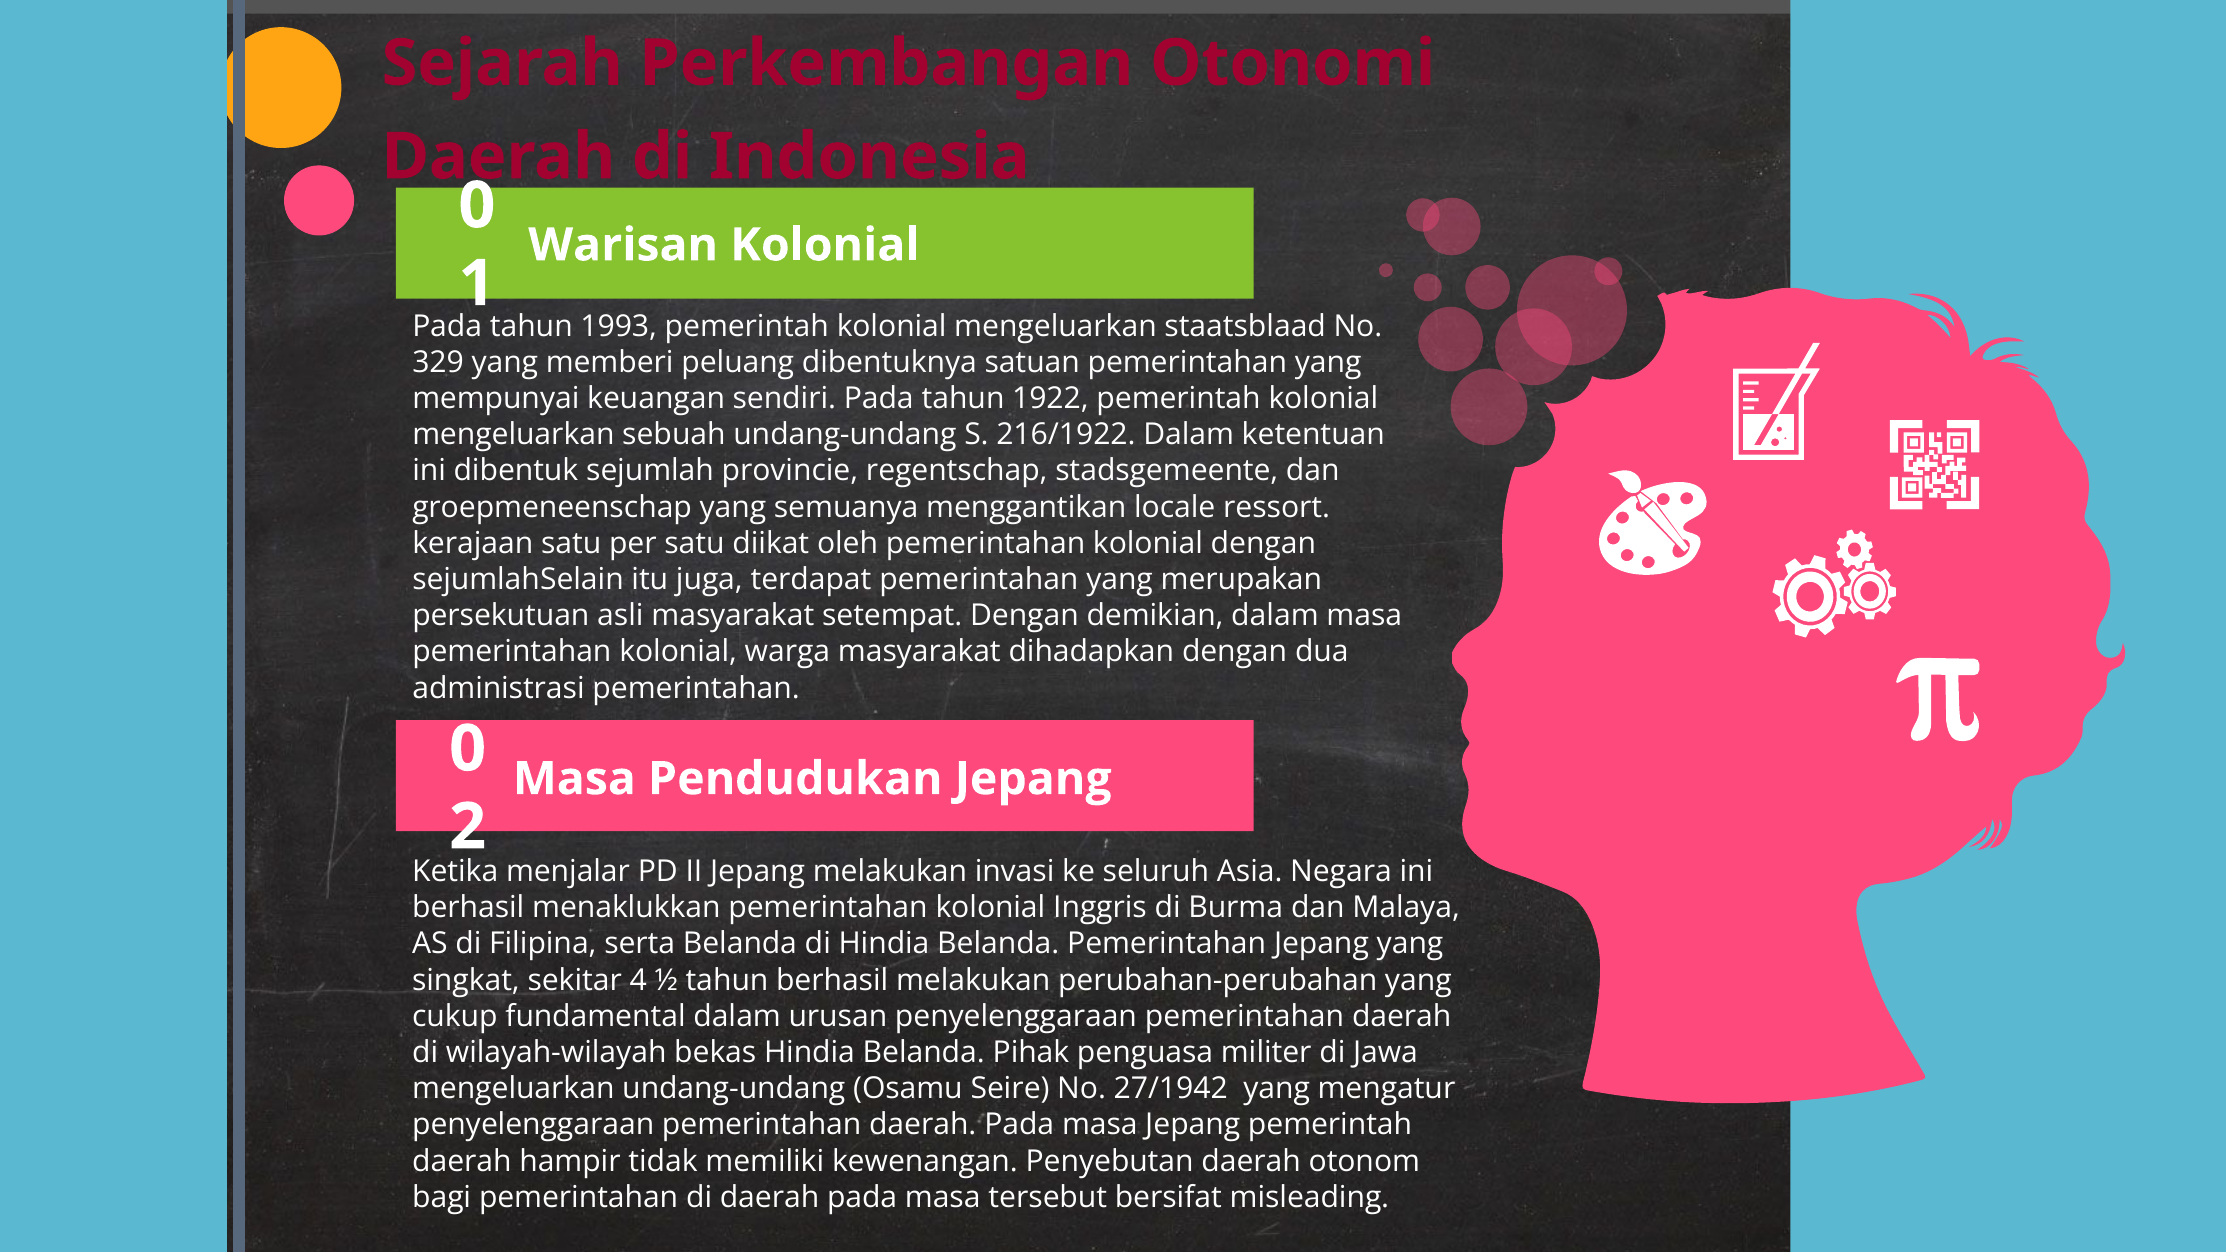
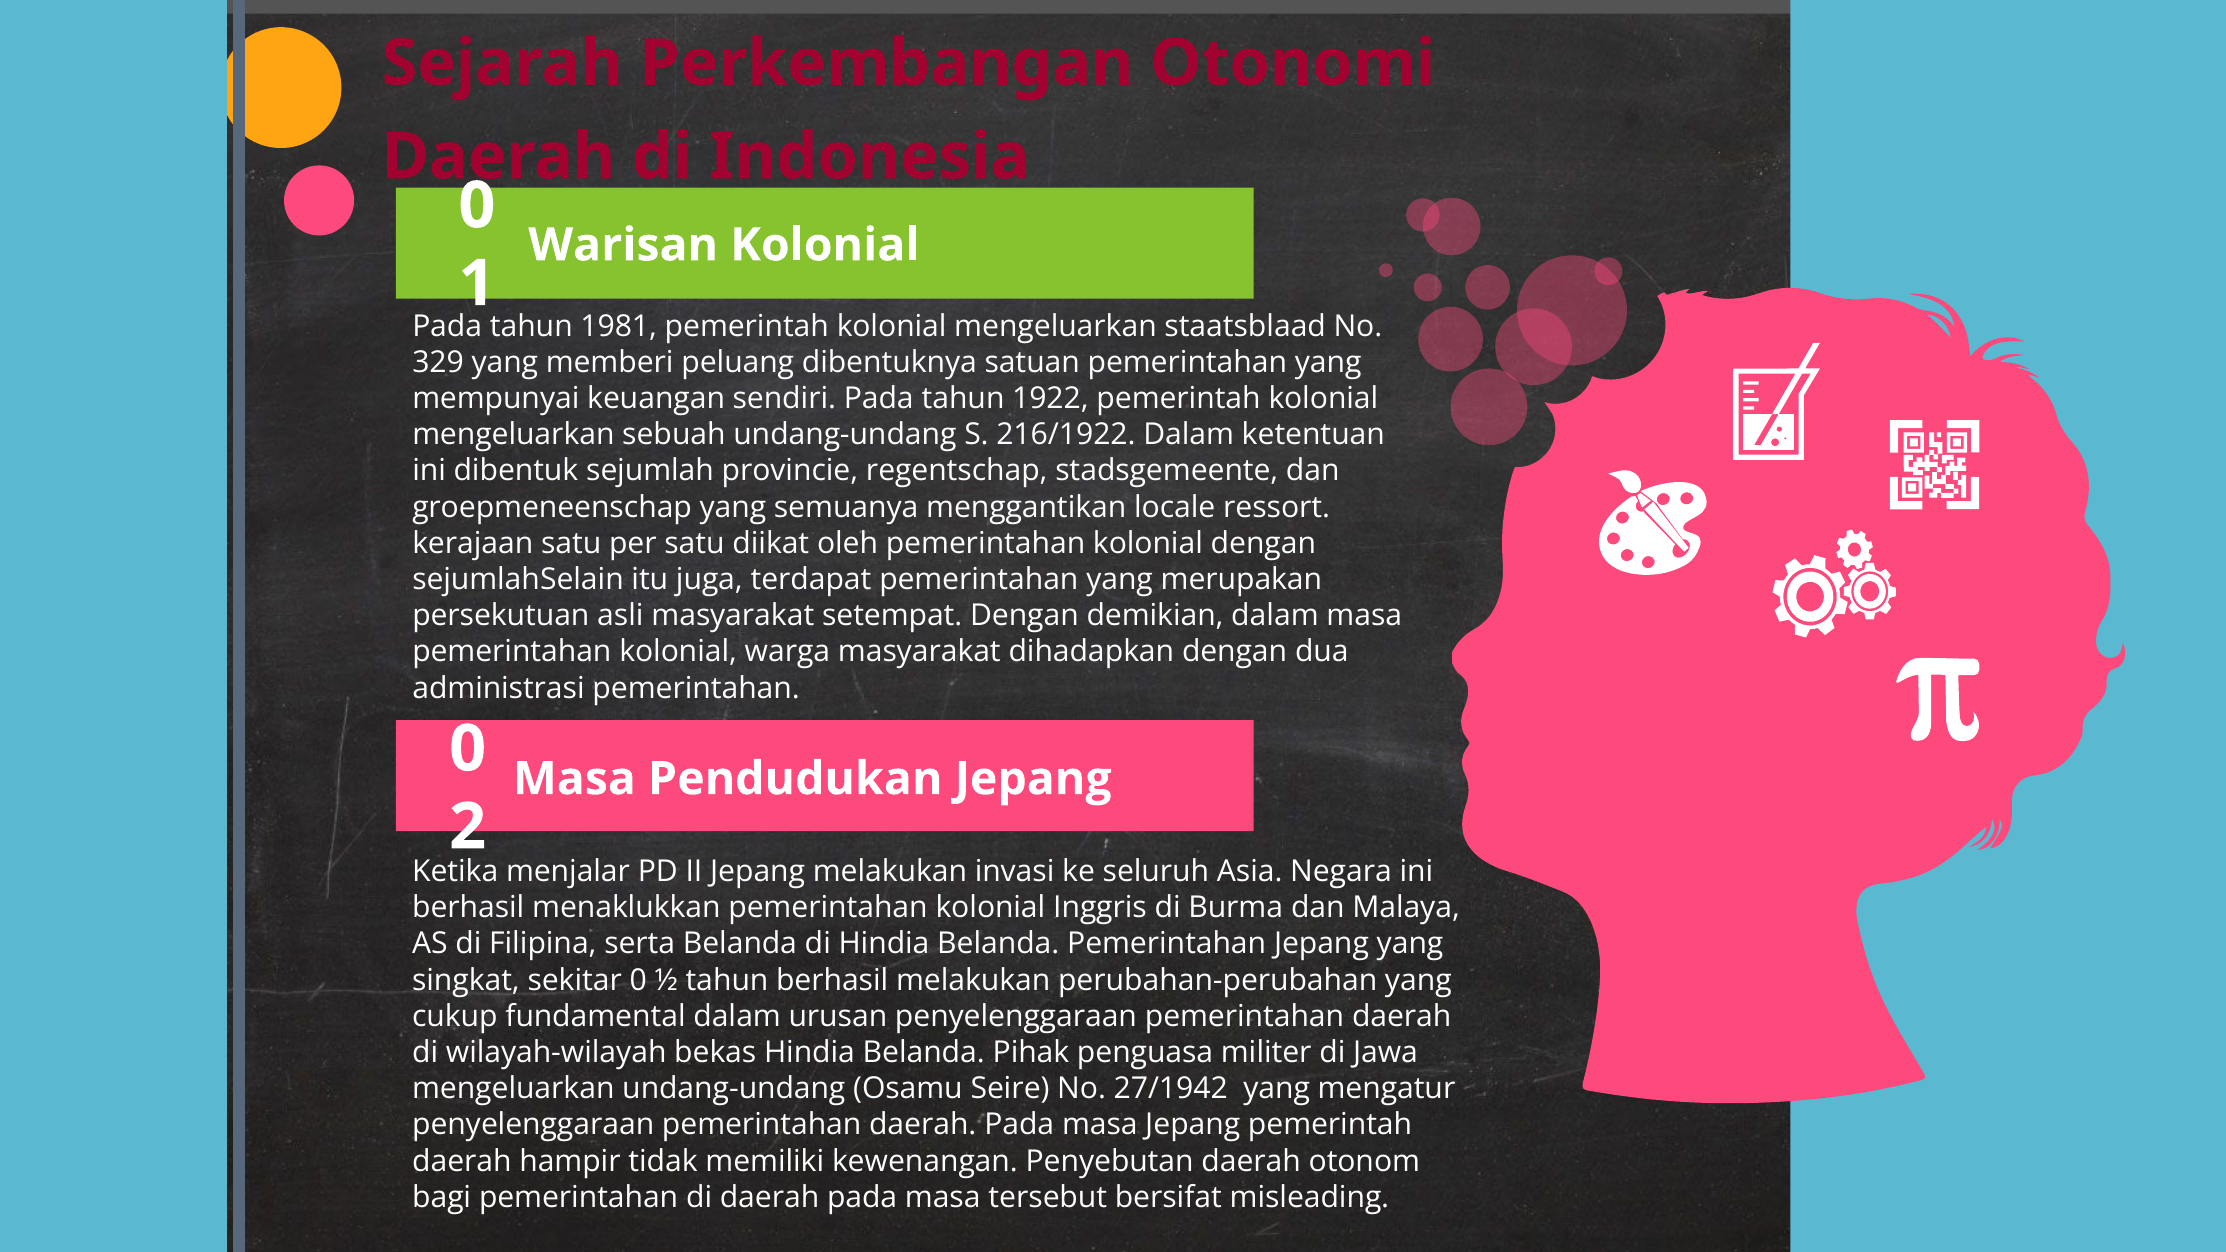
1993: 1993 -> 1981 (619, 326)
sekitar 4: 4 -> 0 (638, 980)
